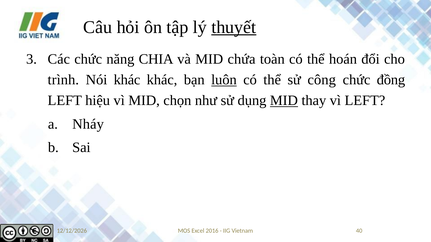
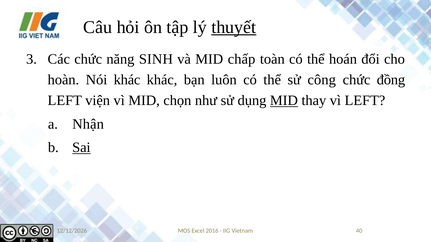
CHIA: CHIA -> SINH (156, 59)
chứa: chứa -> chấp (242, 59)
trình: trình -> hoàn (63, 80)
luôn underline: present -> none (224, 80)
hiệu: hiệu -> viện (98, 101)
Nháy: Nháy -> Nhận (88, 124)
Sai underline: none -> present (81, 148)
